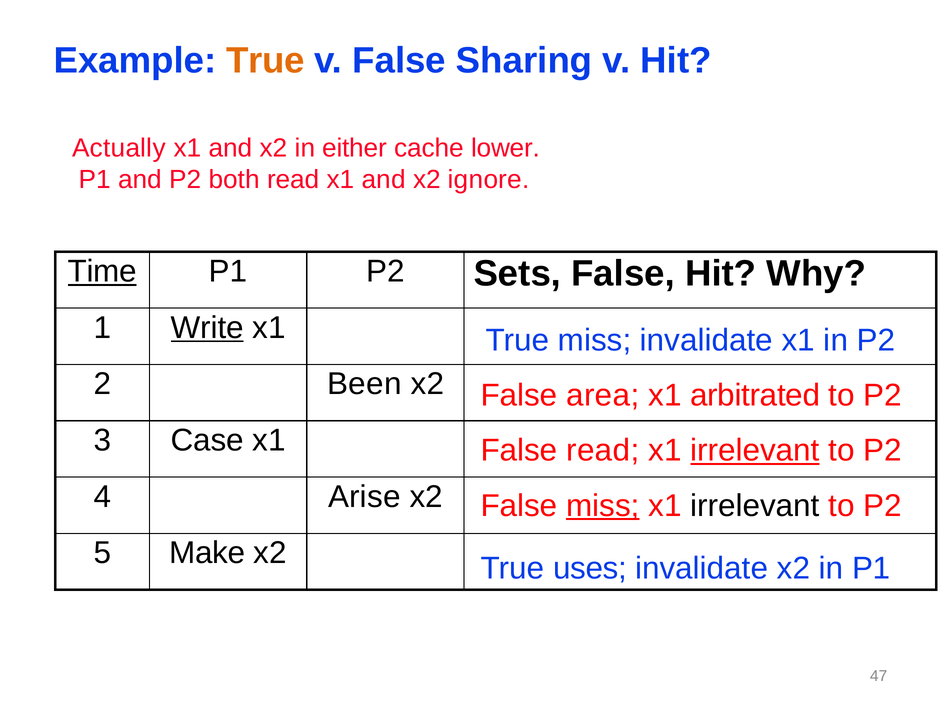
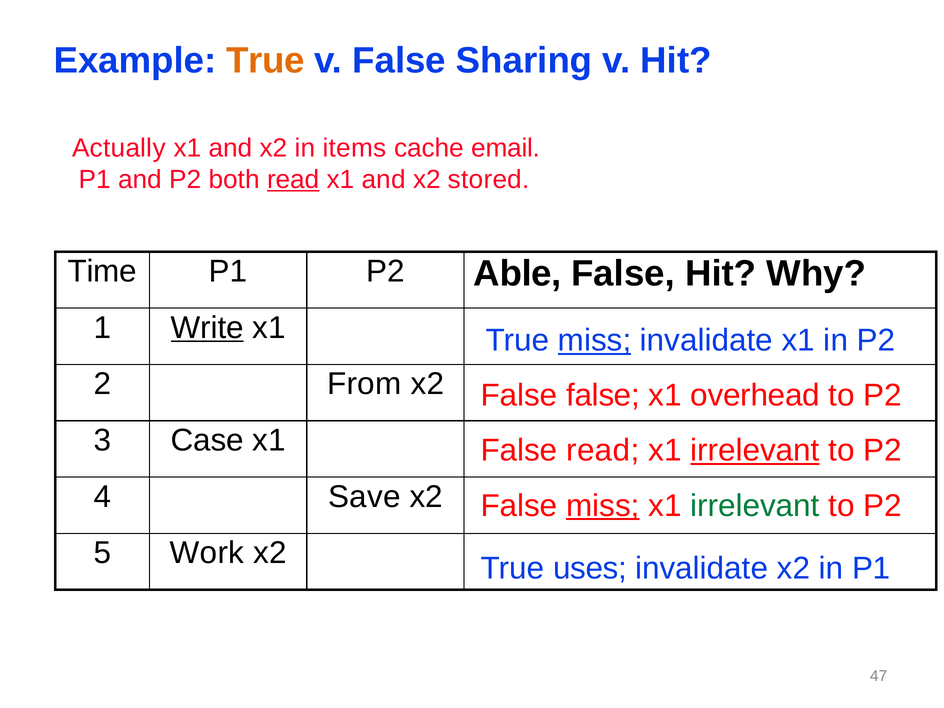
either: either -> items (354, 148)
lower: lower -> email (506, 148)
read underline: none -> present (293, 180)
ignore: ignore -> stored (489, 180)
Time underline: present -> none (102, 271)
Sets: Sets -> Able (518, 274)
miss underline: none -> present (595, 340)
Been: Been -> From (364, 384)
False area: area -> false (603, 395)
arbitrated: arbitrated -> overhead (755, 395)
Arise: Arise -> Save (364, 497)
irrelevant colour: black -> green (755, 506)
Make: Make -> Work (207, 553)
